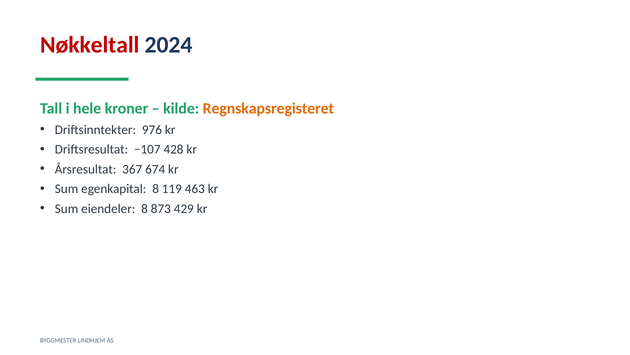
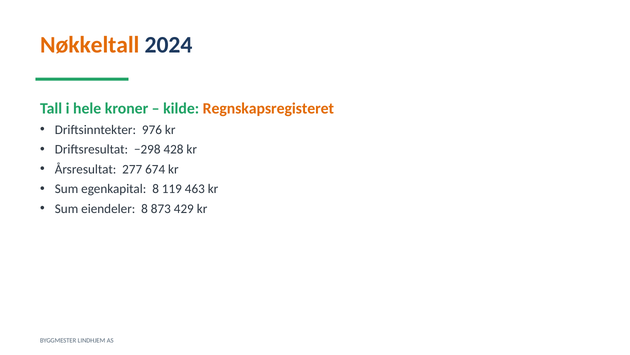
Nøkkeltall colour: red -> orange (90, 45)
−107: −107 -> −298 (147, 149)
367: 367 -> 277 (132, 169)
